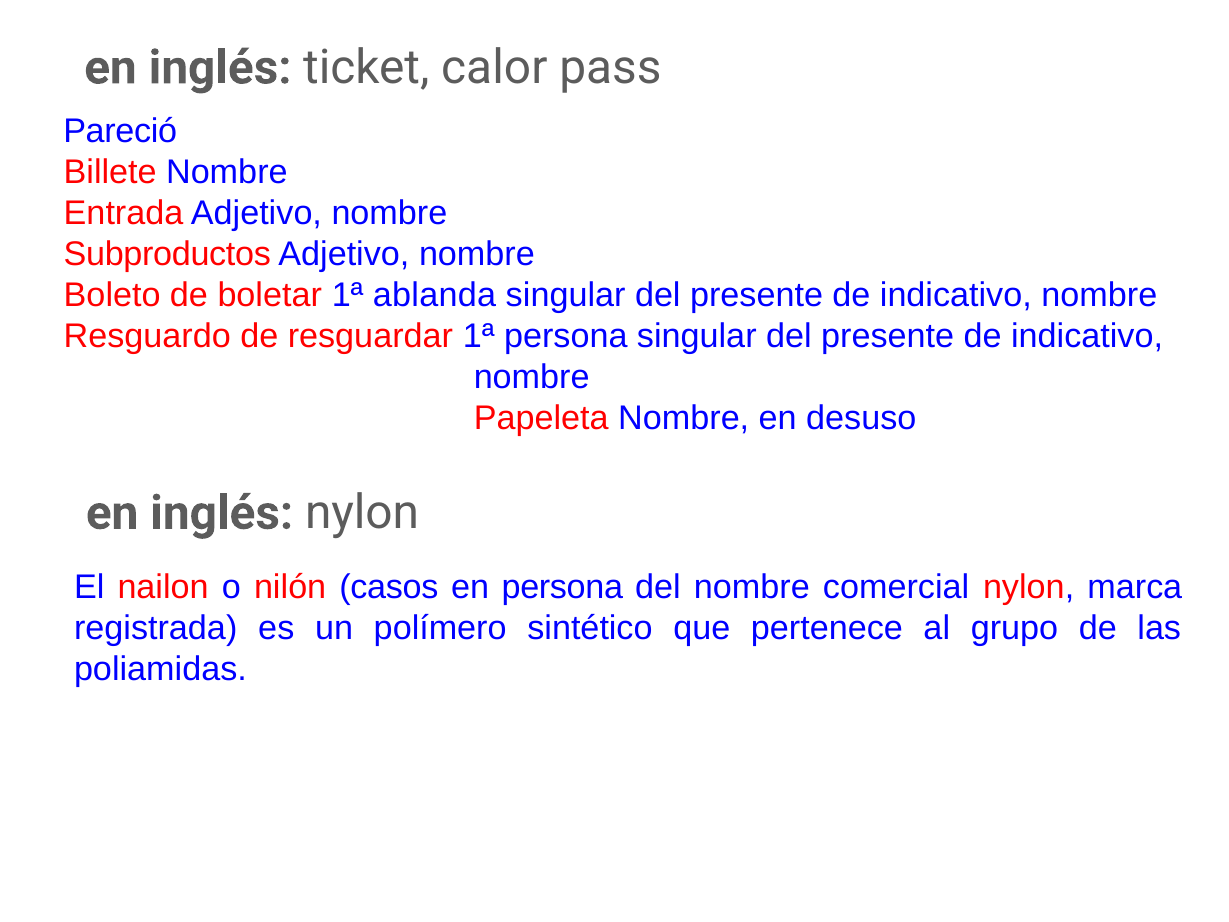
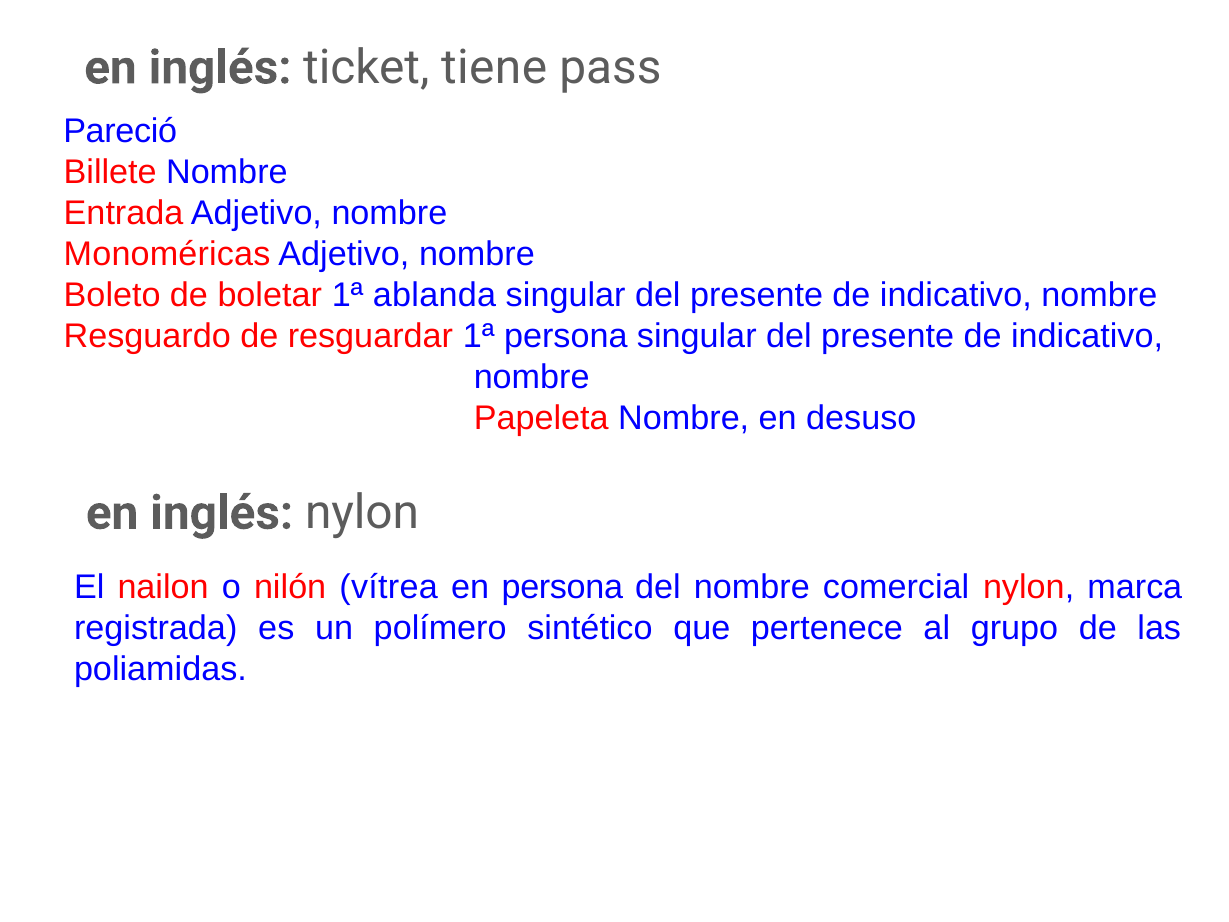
calor: calor -> tiene (494, 68)
Subproductos: Subproductos -> Monoméricas (167, 255)
casos: casos -> vítrea (389, 587)
